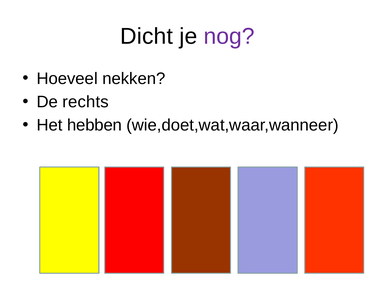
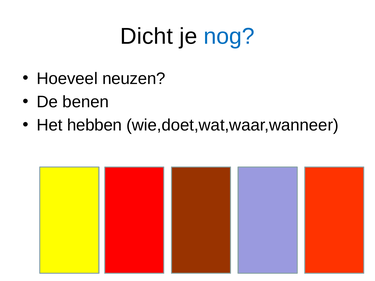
nog colour: purple -> blue (229, 36)
nekken: nekken -> neuzen (134, 79)
rechts: rechts -> benen (86, 102)
